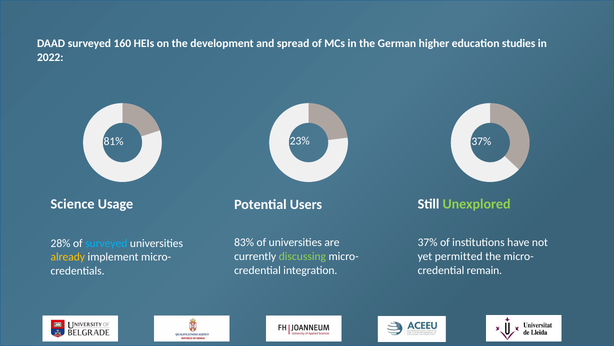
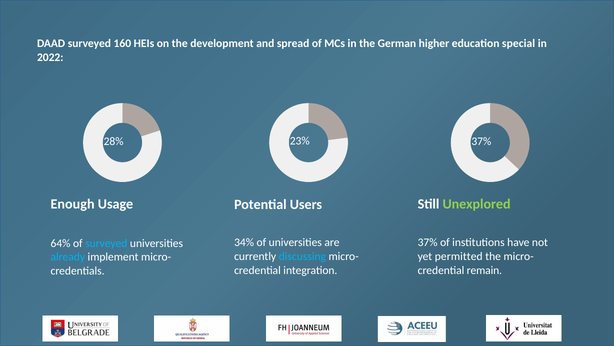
studies: studies -> special (519, 44)
81%: 81% -> 28% (114, 141)
Science: Science -> Enough (73, 204)
83%: 83% -> 34% (244, 242)
28%: 28% -> 64% (60, 243)
discussing colour: light green -> light blue (302, 256)
already colour: yellow -> light blue (68, 257)
